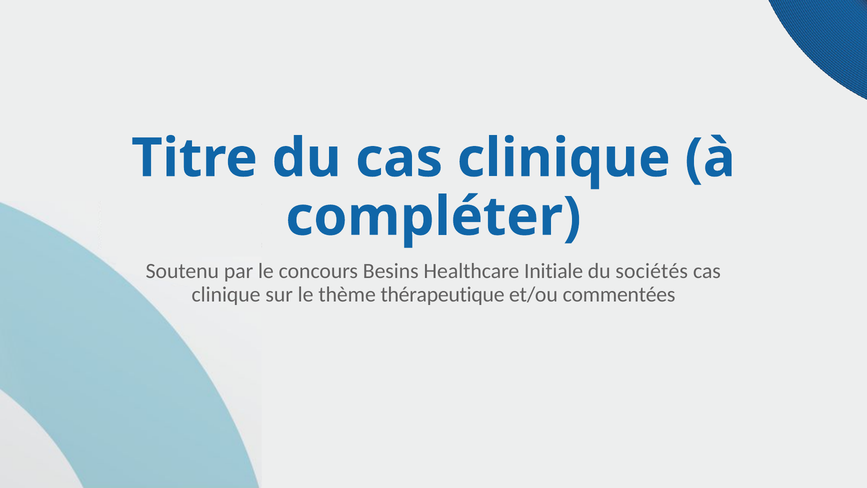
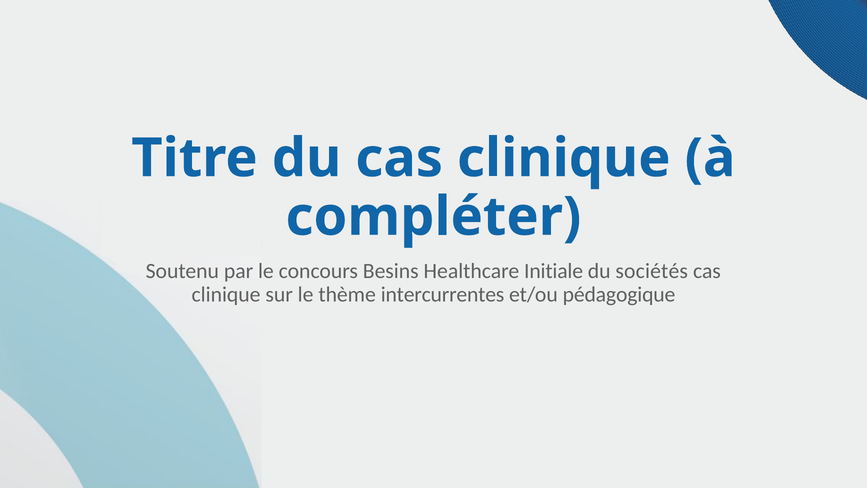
thérapeutique: thérapeutique -> intercurrentes (443, 294)
commentées: commentées -> pédagogique (619, 294)
